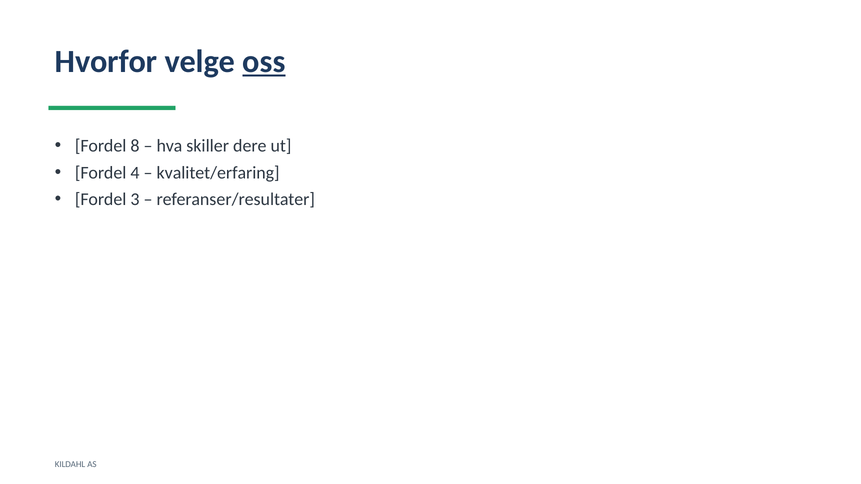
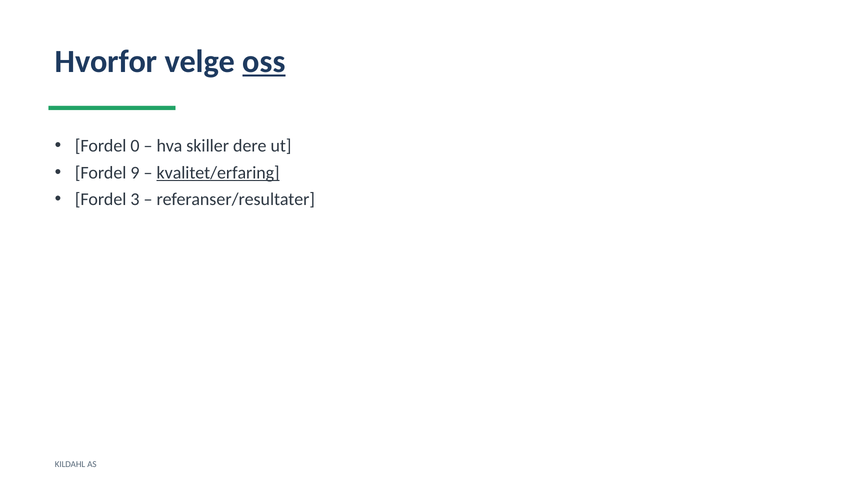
8: 8 -> 0 (135, 146)
4: 4 -> 9 (135, 173)
kvalitet/erfaring underline: none -> present (218, 173)
